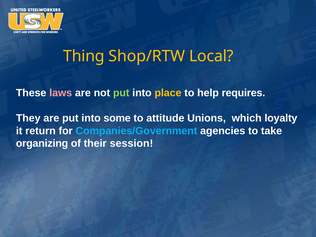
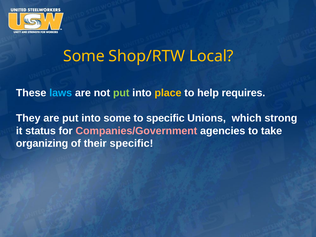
Thing: Thing -> Some (84, 56)
laws colour: pink -> light blue (61, 93)
to attitude: attitude -> specific (165, 118)
loyalty: loyalty -> strong (281, 118)
return: return -> status (41, 131)
Companies/Government colour: light blue -> pink (136, 131)
their session: session -> specific (131, 143)
